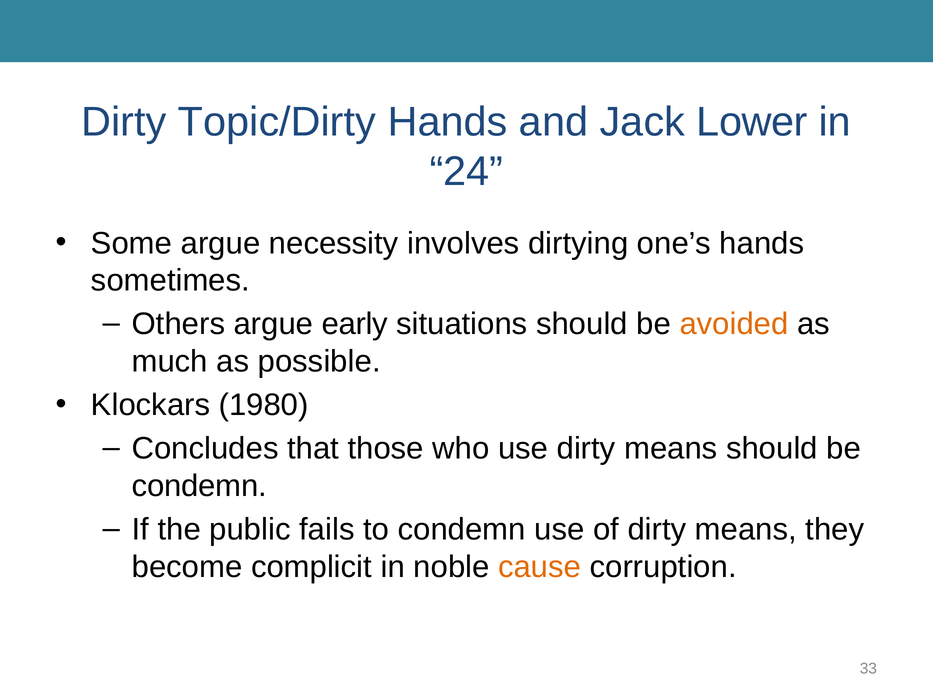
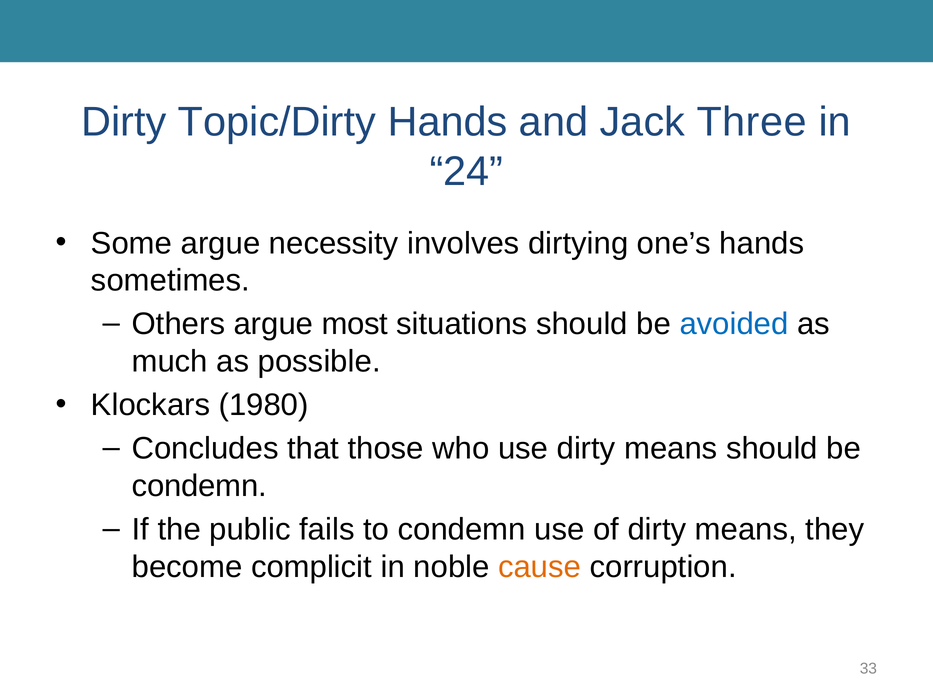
Lower: Lower -> Three (752, 122)
early: early -> most (355, 324)
avoided colour: orange -> blue (734, 324)
